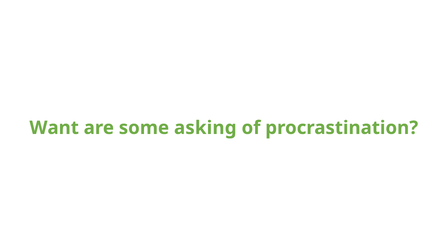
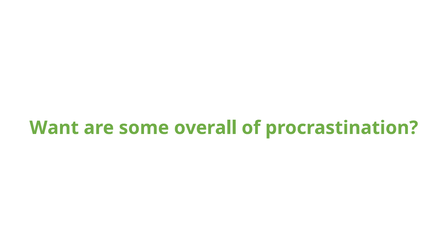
asking: asking -> overall (205, 128)
